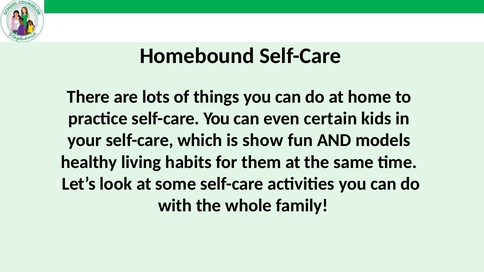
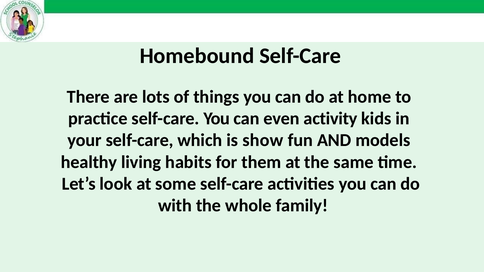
certain: certain -> activity (331, 119)
